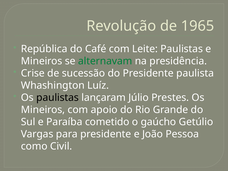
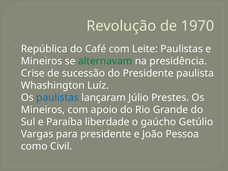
1965: 1965 -> 1970 (198, 26)
paulistas colour: black -> blue (58, 98)
cometido: cometido -> liberdade (107, 122)
